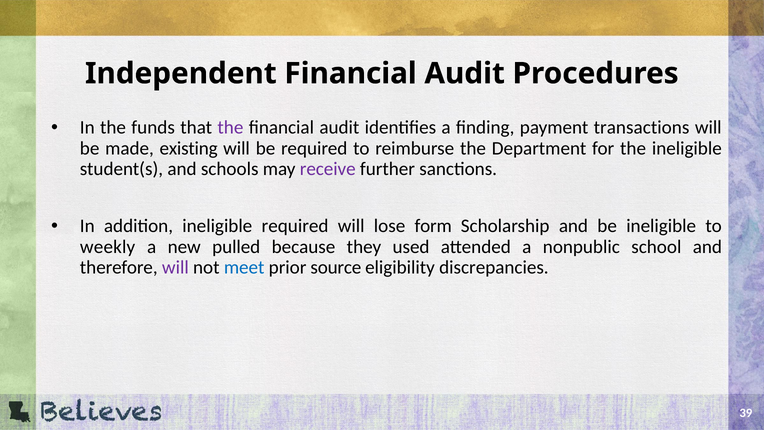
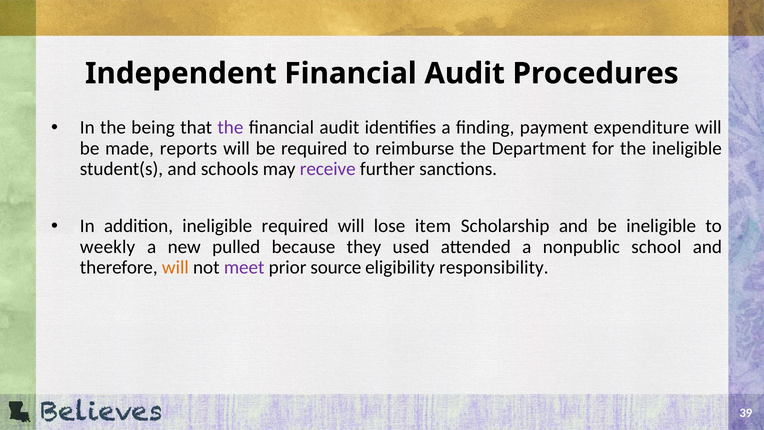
funds: funds -> being (153, 128)
transactions: transactions -> expenditure (641, 128)
existing: existing -> reports (188, 148)
form: form -> item (433, 226)
will colour: purple -> orange (175, 267)
meet colour: blue -> purple (244, 267)
discrepancies: discrepancies -> responsibility (494, 267)
